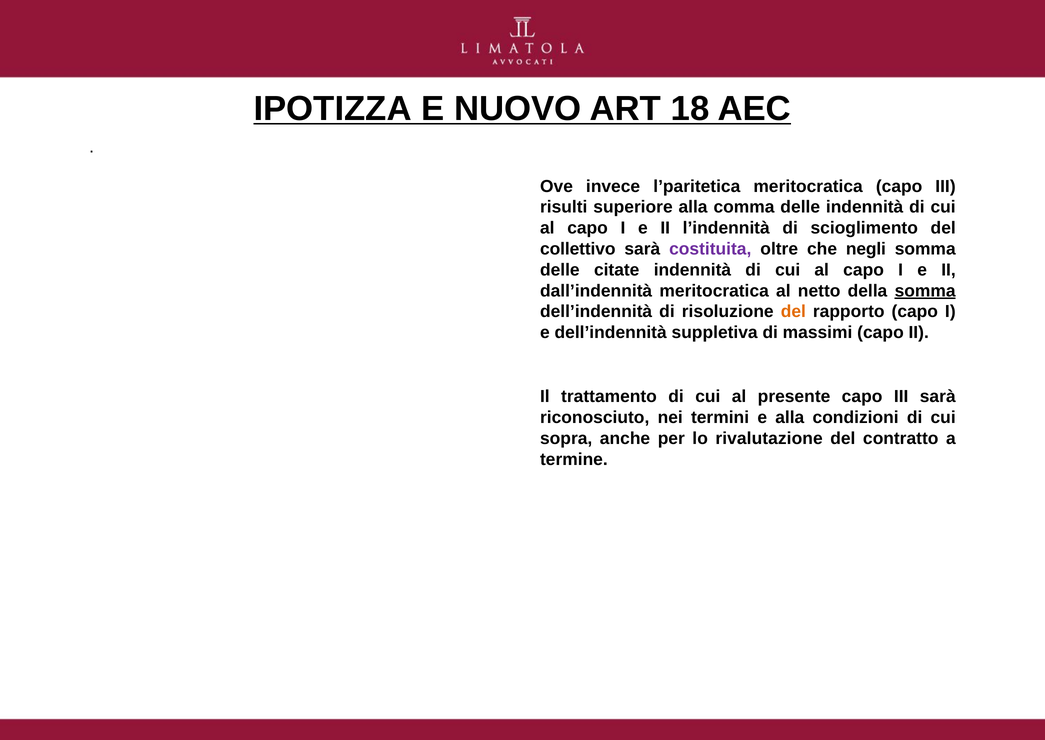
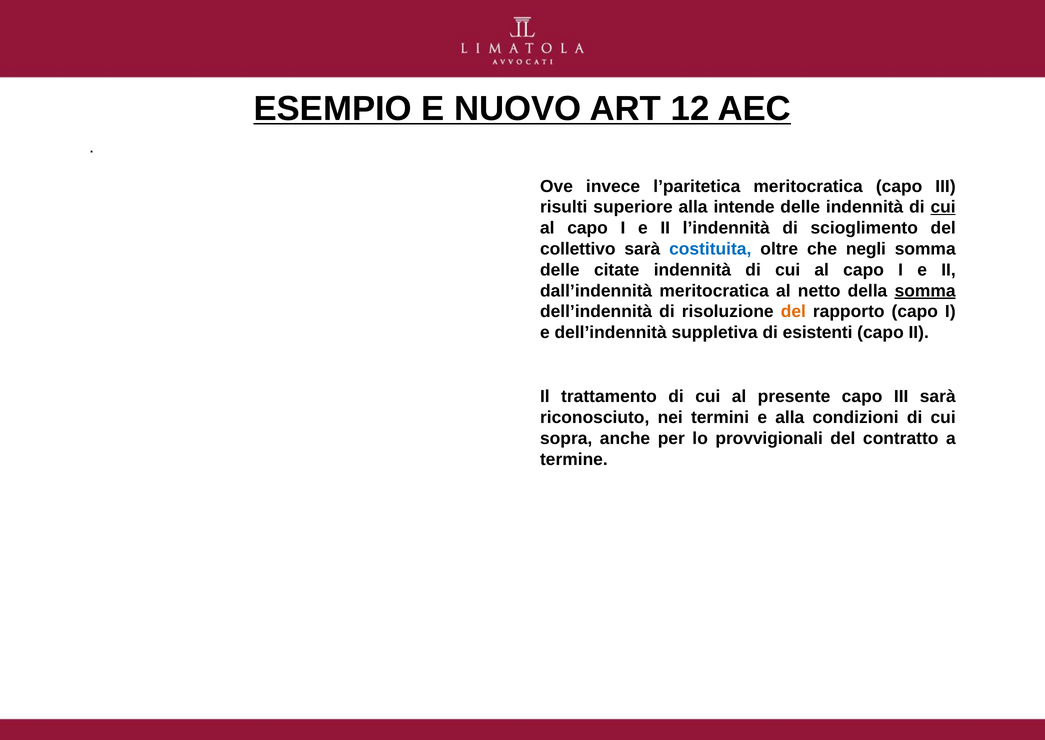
IPOTIZZA: IPOTIZZA -> ESEMPIO (333, 108)
18: 18 -> 12 (690, 108)
comma: comma -> intende (744, 207)
cui underline: none -> present (943, 207)
costituita colour: purple -> blue (710, 249)
massimi: massimi -> esistenti (818, 332)
rivalutazione: rivalutazione -> provvigionali (769, 438)
